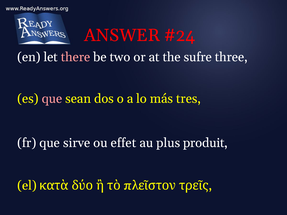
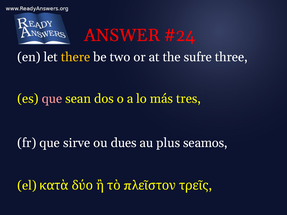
there colour: pink -> yellow (76, 57)
effet: effet -> dues (124, 143)
produit: produit -> seamos (205, 143)
